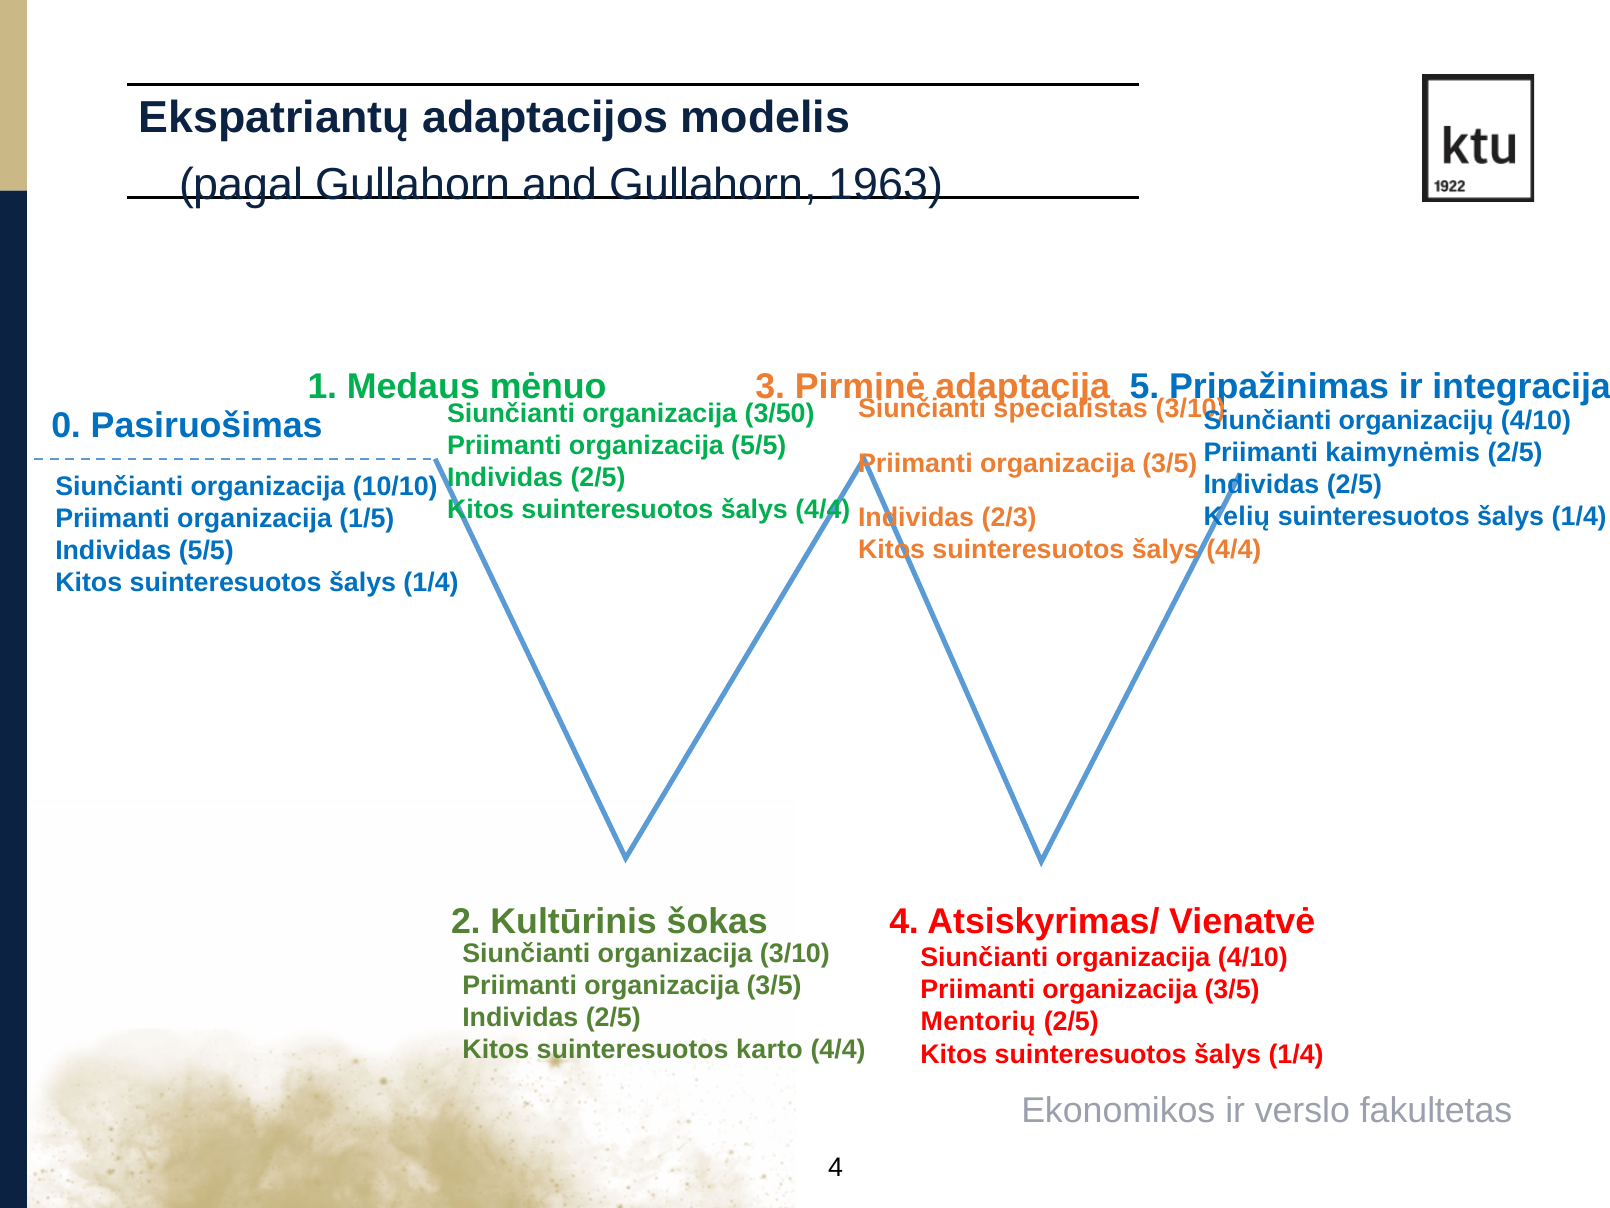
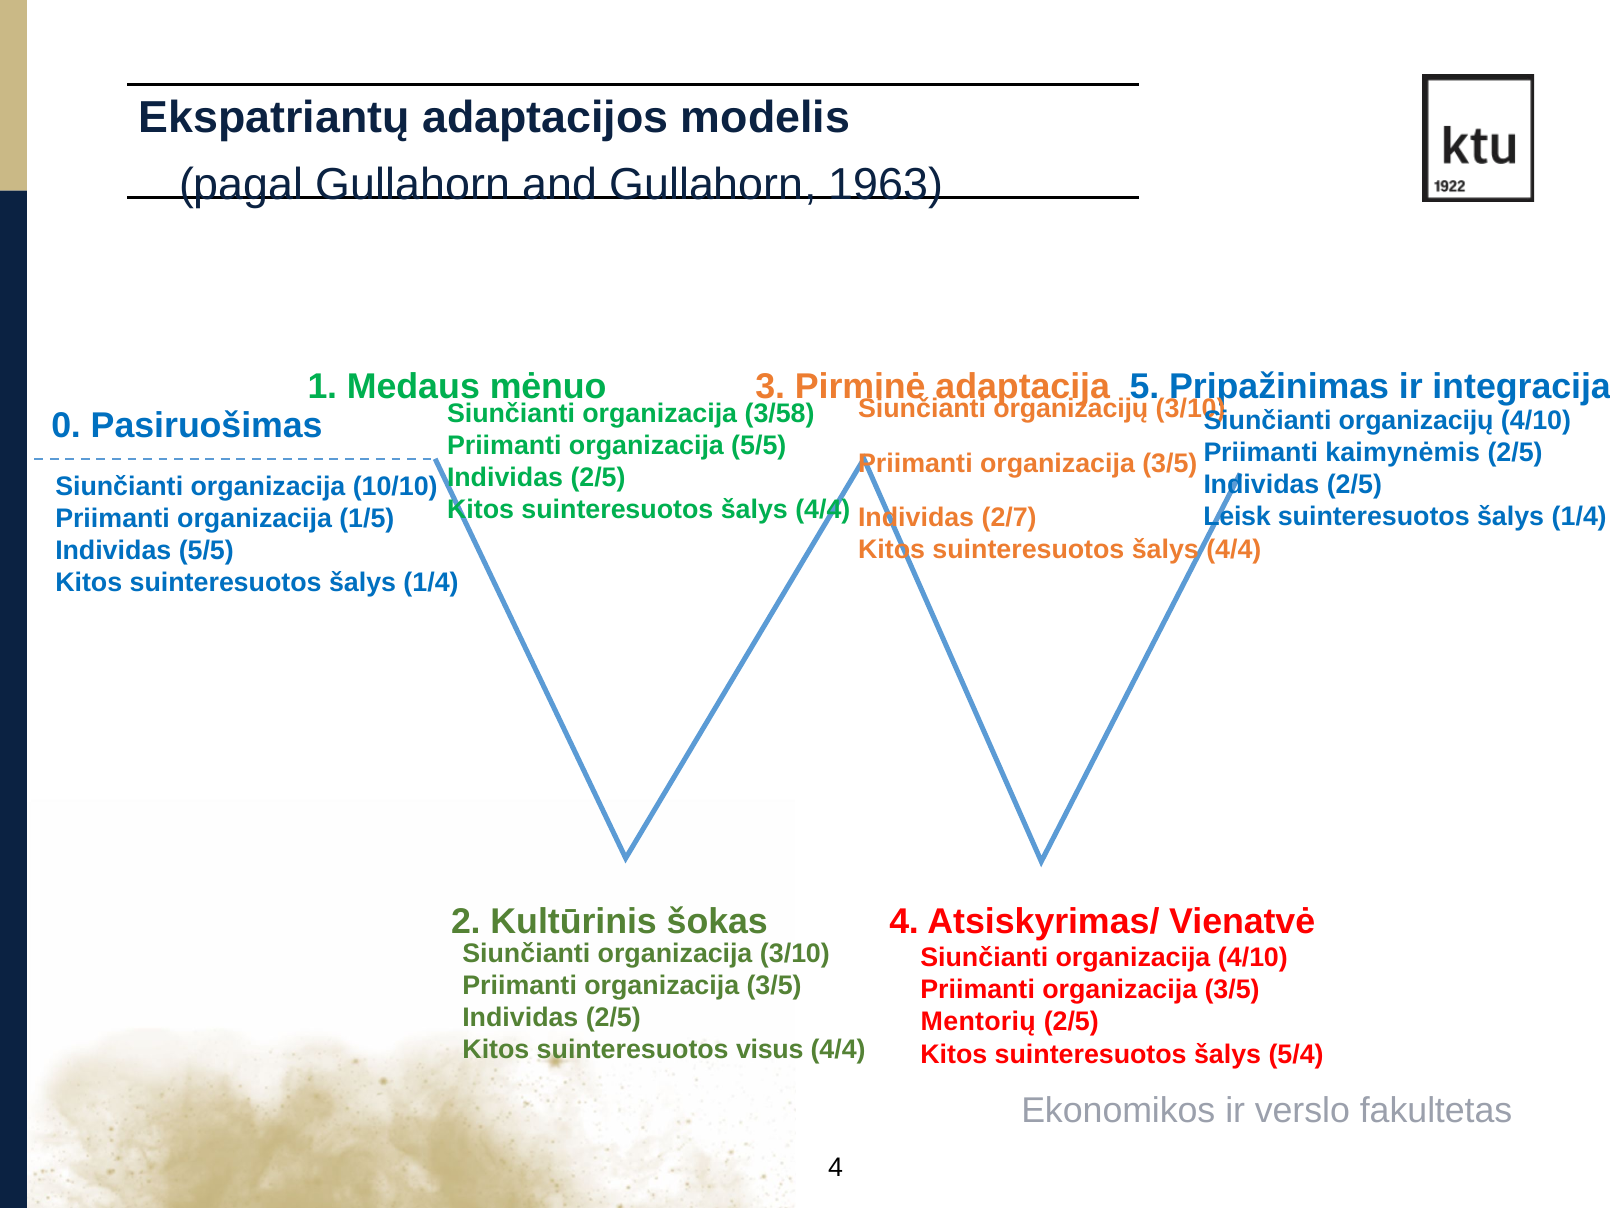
specialistas: specialistas -> organizacijų (1071, 408)
3/50: 3/50 -> 3/58 (780, 413)
Kelių: Kelių -> Leisk (1237, 517)
2/3: 2/3 -> 2/7 (1009, 518)
karto: karto -> visus (770, 1049)
1/4: 1/4 -> 5/4 (1296, 1054)
